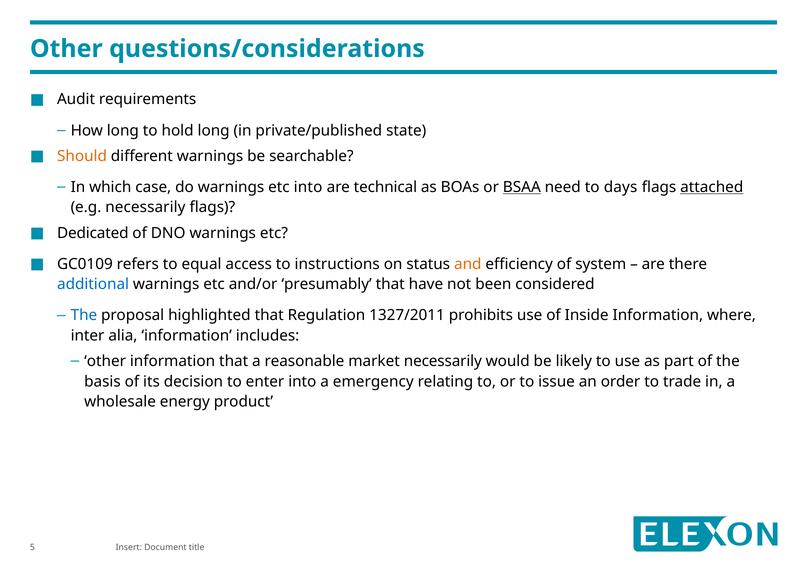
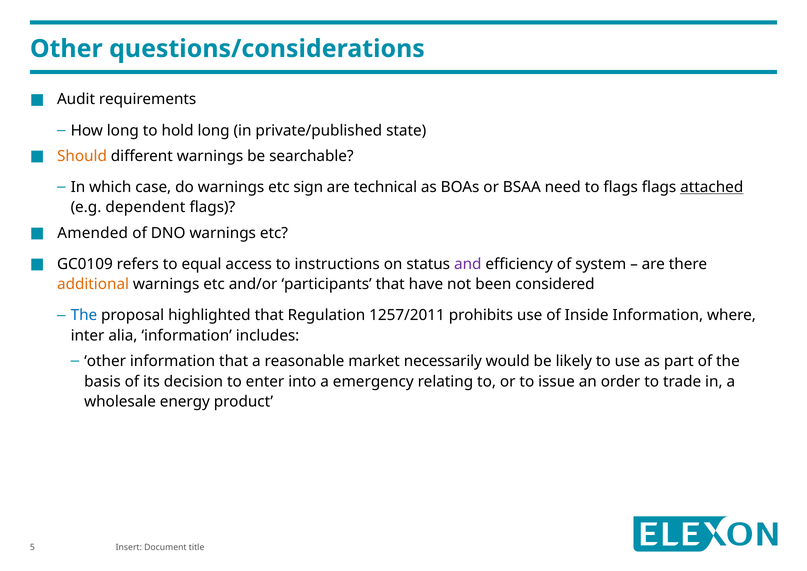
etc into: into -> sign (308, 187)
BSAA underline: present -> none (522, 187)
to days: days -> flags (621, 187)
e.g necessarily: necessarily -> dependent (145, 207)
Dedicated: Dedicated -> Amended (93, 233)
and colour: orange -> purple (468, 264)
additional colour: blue -> orange (93, 284)
presumably: presumably -> participants (327, 284)
1327/2011: 1327/2011 -> 1257/2011 (407, 315)
